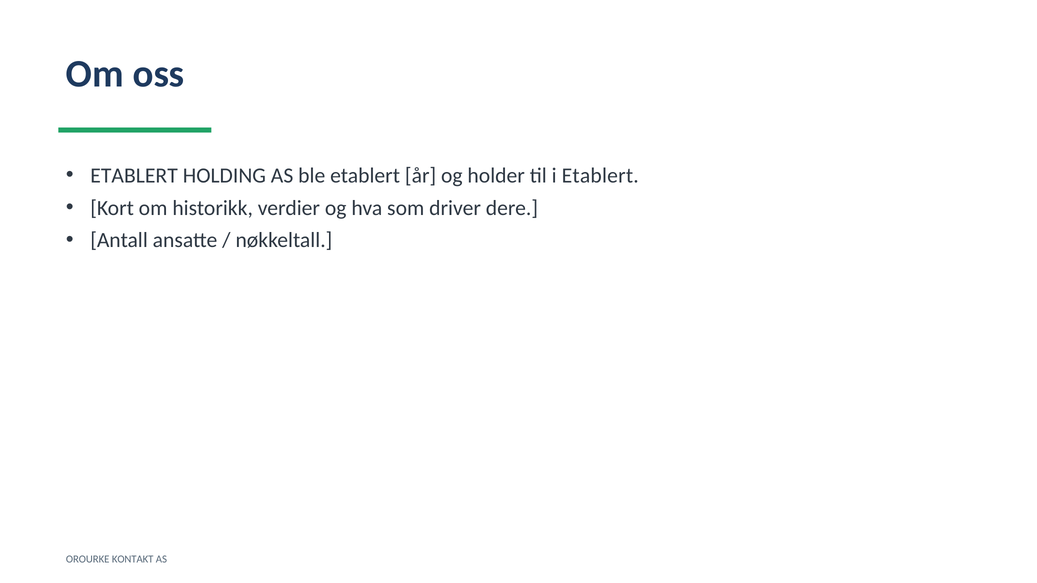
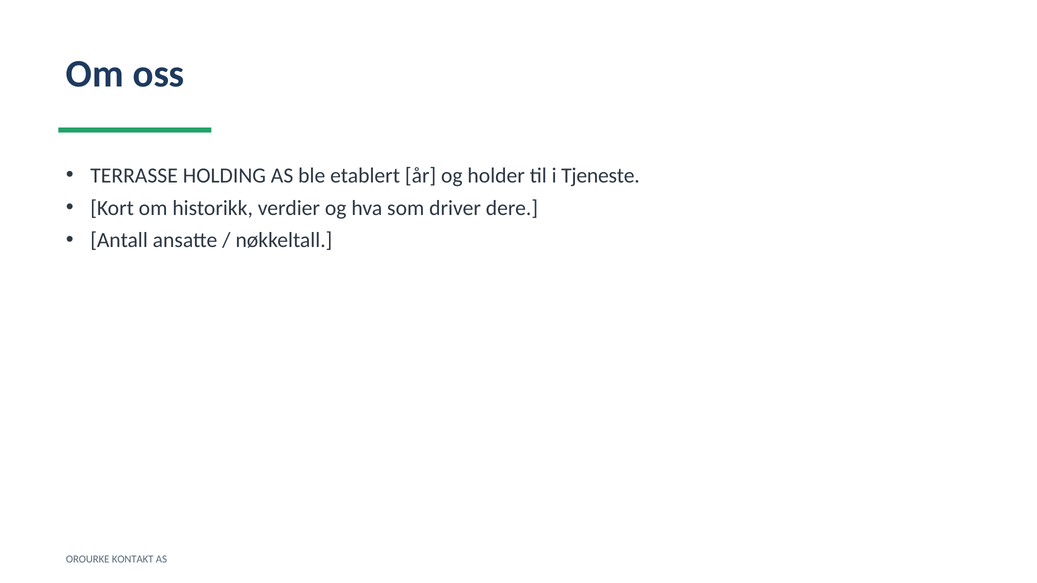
ETABLERT: ETABLERT -> TERRASSE (134, 176)
i Etablert: Etablert -> Tjeneste (600, 176)
